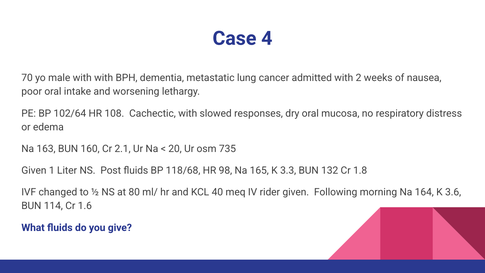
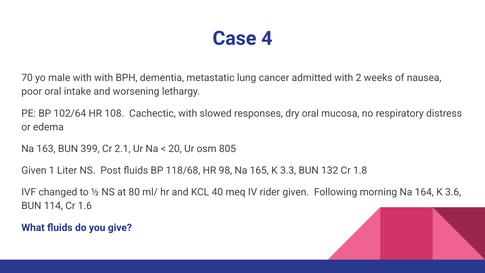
160: 160 -> 399 (90, 149)
735: 735 -> 805 (227, 149)
